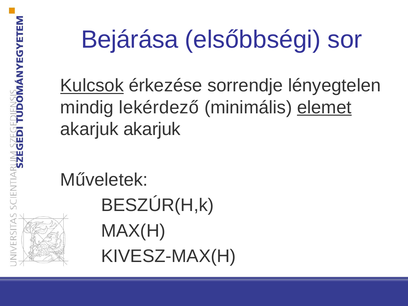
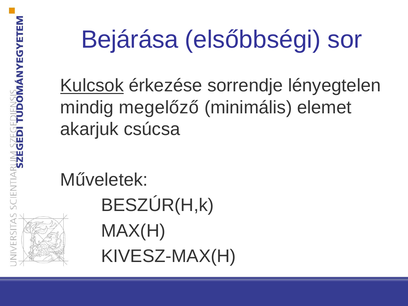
lekérdező: lekérdező -> megelőző (159, 107)
elemet underline: present -> none (324, 107)
akarjuk akarjuk: akarjuk -> csúcsa (152, 129)
